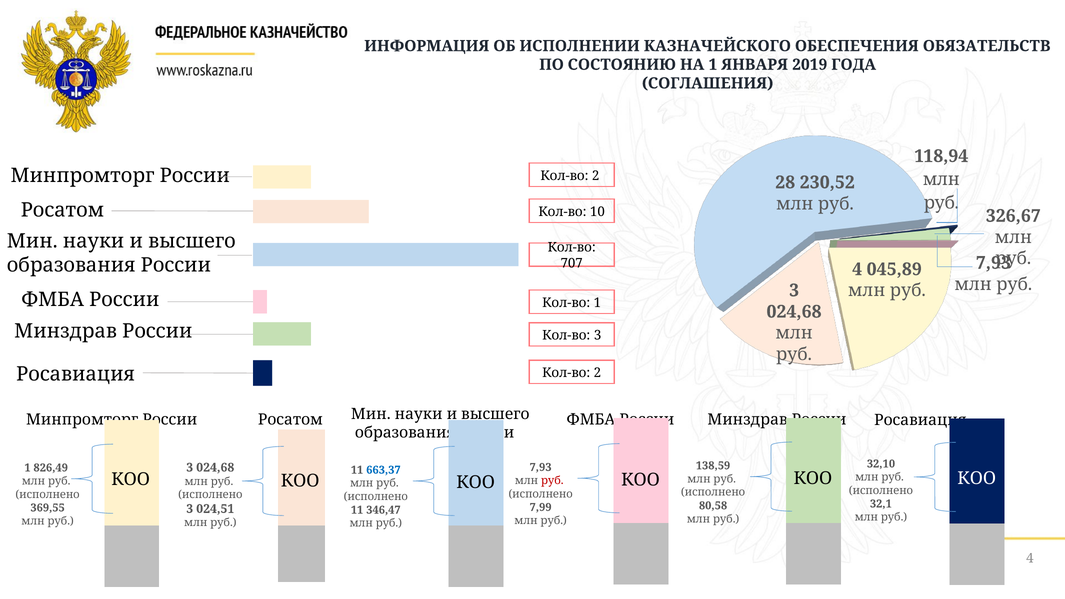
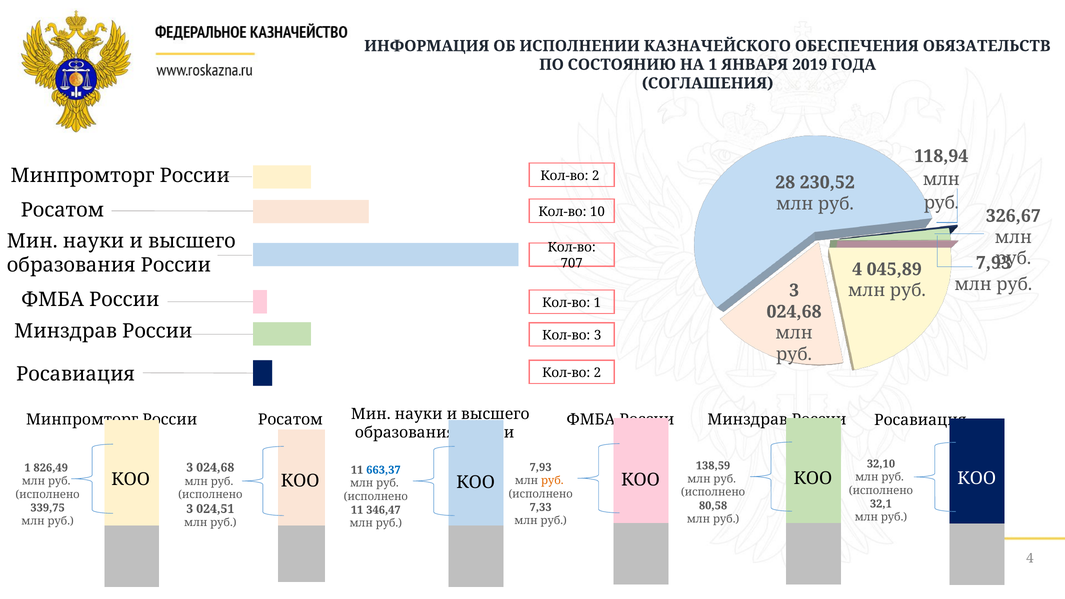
руб colour: red -> orange (552, 481)
7,99: 7,99 -> 7,33 (541, 507)
369,55: 369,55 -> 339,75 (48, 508)
